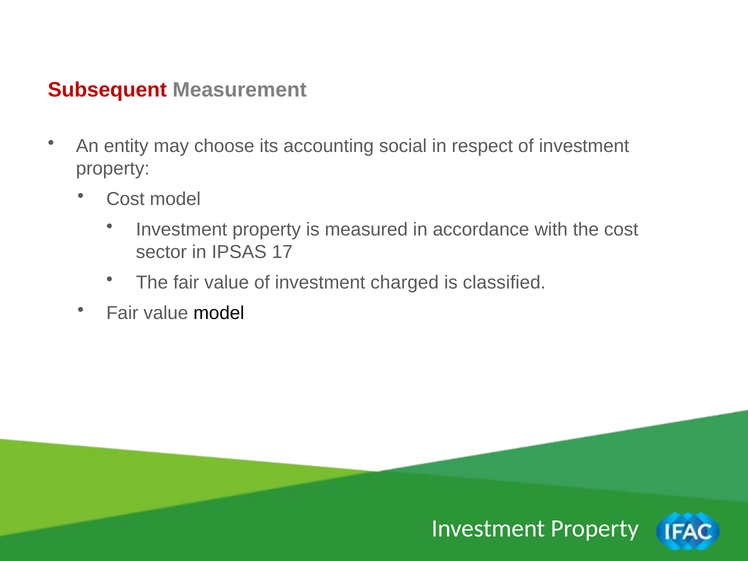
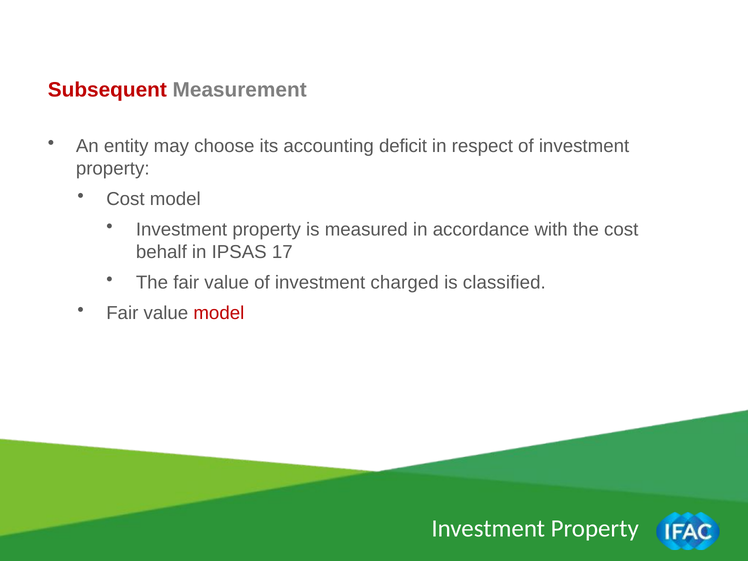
social: social -> deficit (403, 146)
sector: sector -> behalf (161, 252)
model colour: black -> red (219, 313)
